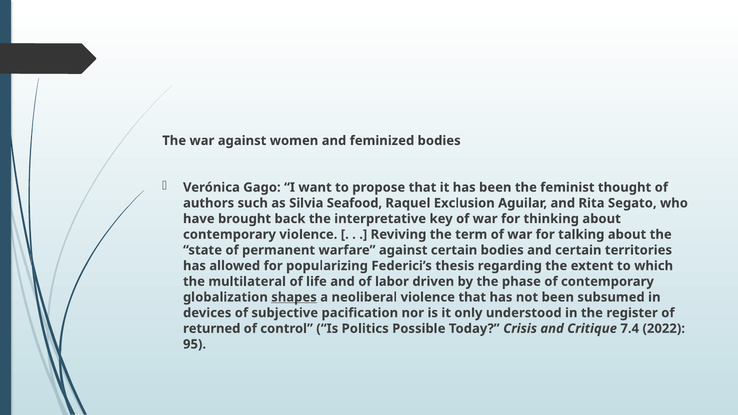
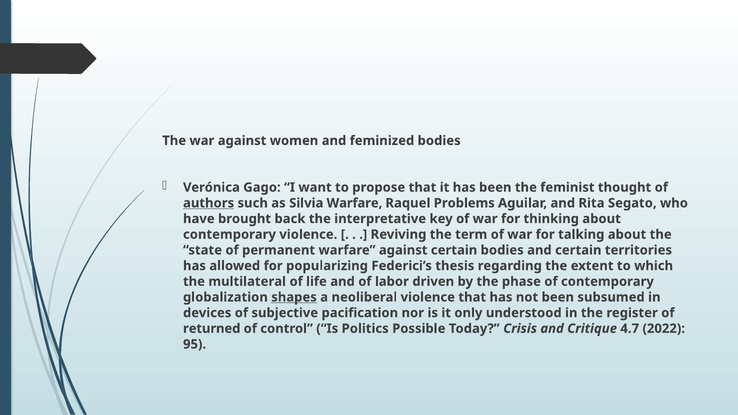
authors underline: none -> present (209, 203)
Silvia Seafood: Seafood -> Warfare (354, 203)
Exclusion: Exclusion -> Problems (464, 203)
7.4: 7.4 -> 4.7 (630, 329)
